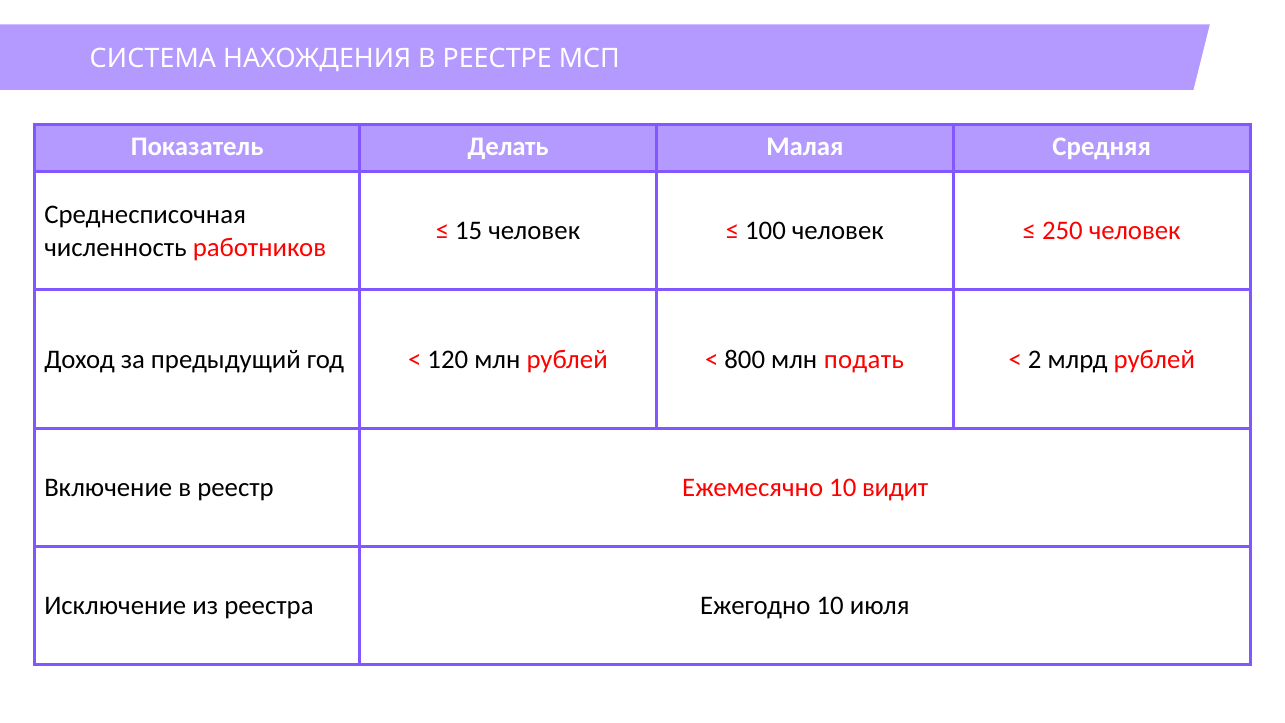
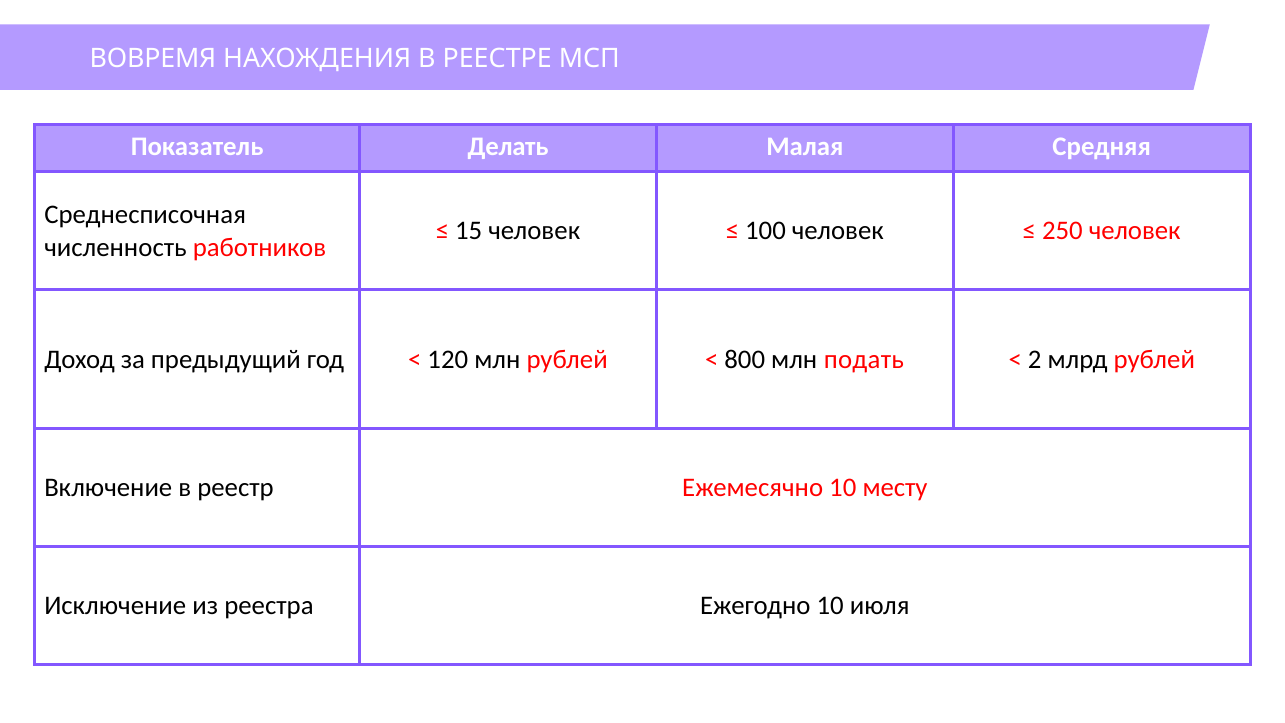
СИСТЕМА: СИСТЕМА -> ВОВРЕМЯ (153, 59)
видит: видит -> месту (895, 488)
